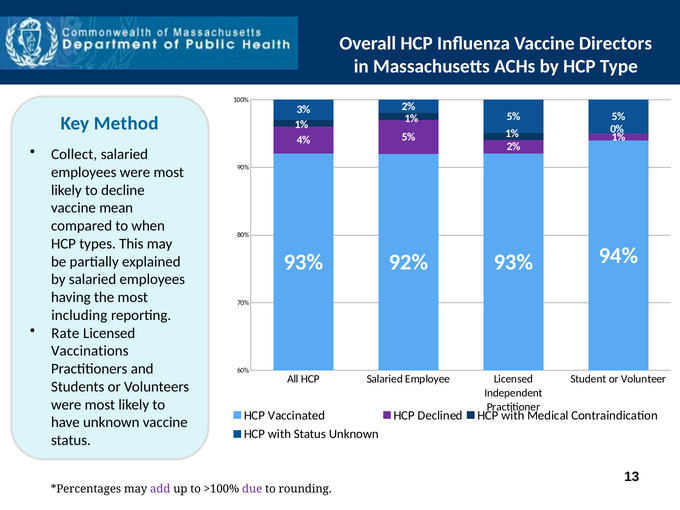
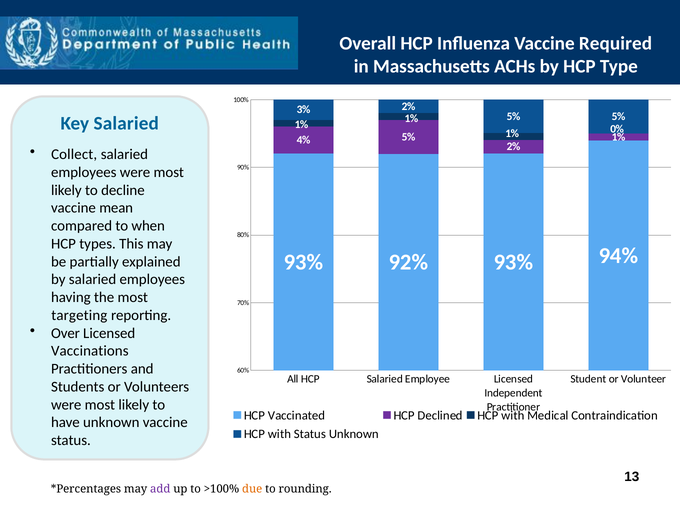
Directors: Directors -> Required (616, 44)
Key Method: Method -> Salaried (126, 123)
including: including -> targeting (79, 315)
Rate: Rate -> Over (65, 333)
due colour: purple -> orange (252, 489)
